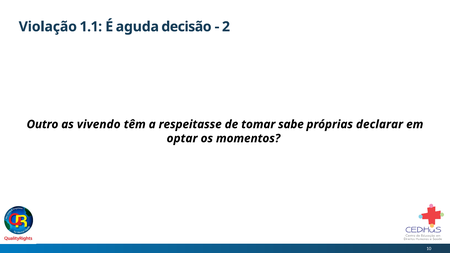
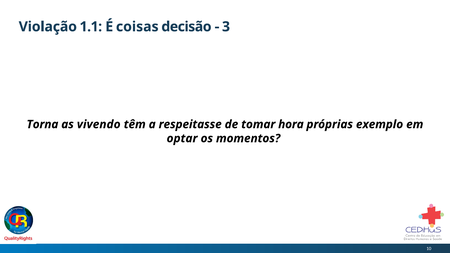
aguda: aguda -> coisas (137, 27)
2: 2 -> 3 (226, 27)
Outro: Outro -> Torna (42, 124)
sabe: sabe -> hora (291, 124)
declarar: declarar -> exemplo (380, 124)
